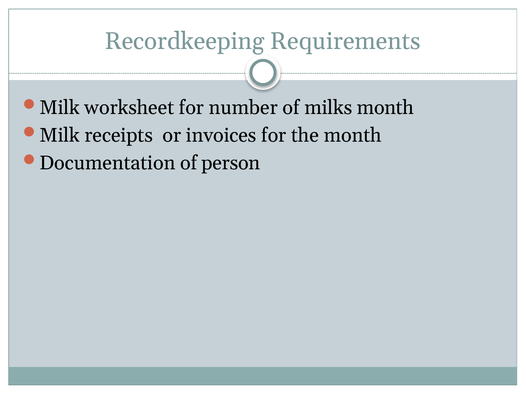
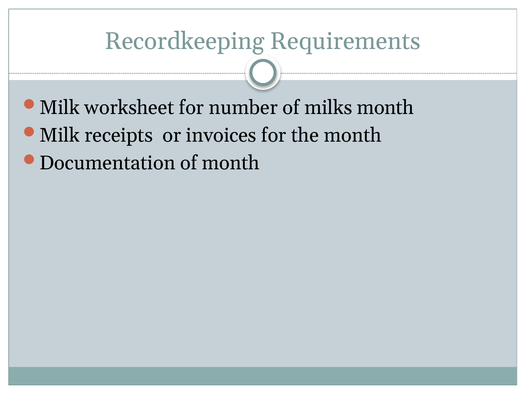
of person: person -> month (231, 163)
